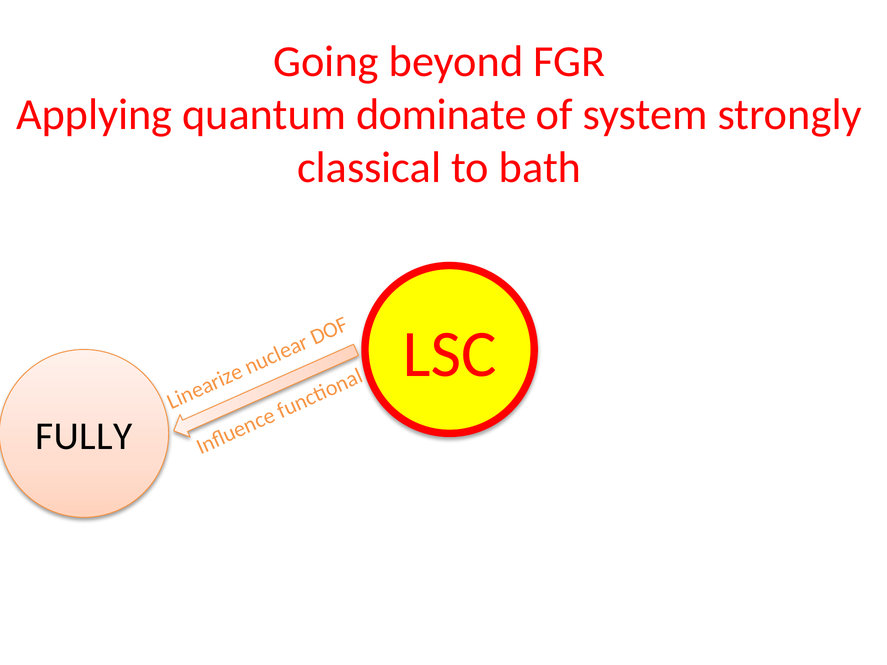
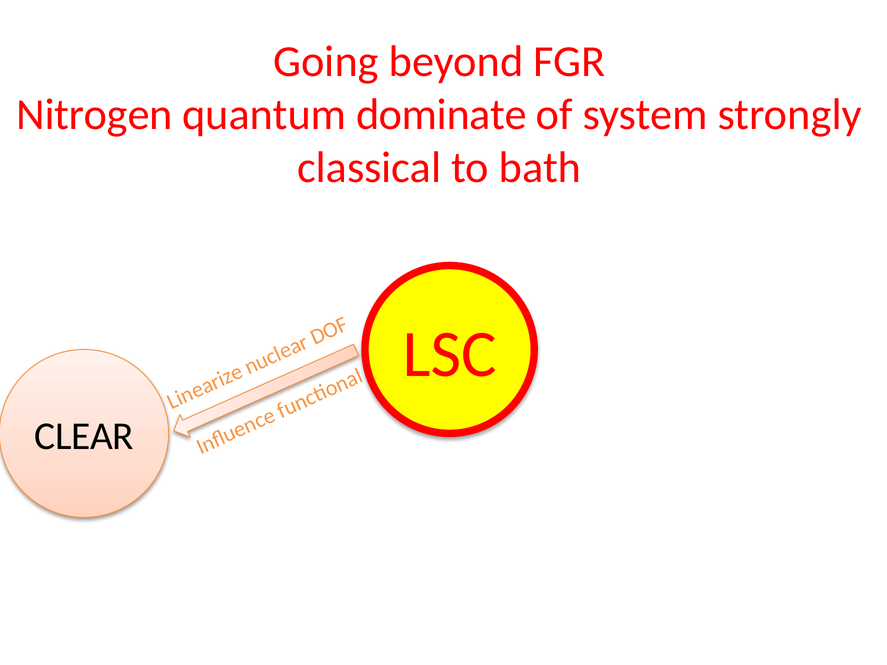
Applying: Applying -> Nitrogen (94, 115)
FULLY: FULLY -> CLEAR (84, 436)
